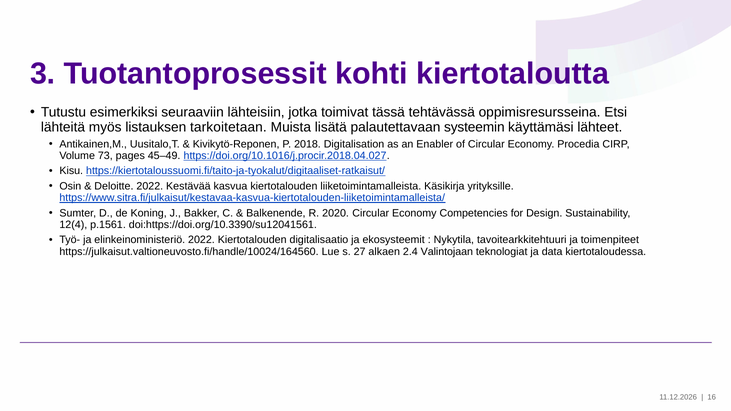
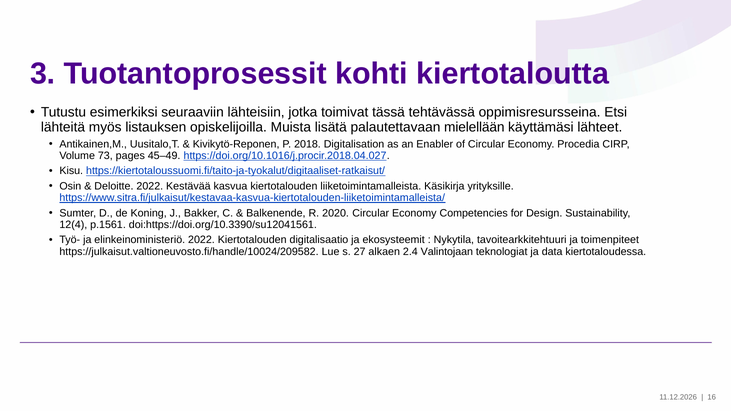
tarkoitetaan: tarkoitetaan -> opiskelijoilla (228, 127)
systeemin: systeemin -> mielellään (474, 127)
https://julkaisut.valtioneuvosto.fi/handle/10024/164560: https://julkaisut.valtioneuvosto.fi/handle/10024/164560 -> https://julkaisut.valtioneuvosto.fi/handle/10024/209582 (189, 252)
